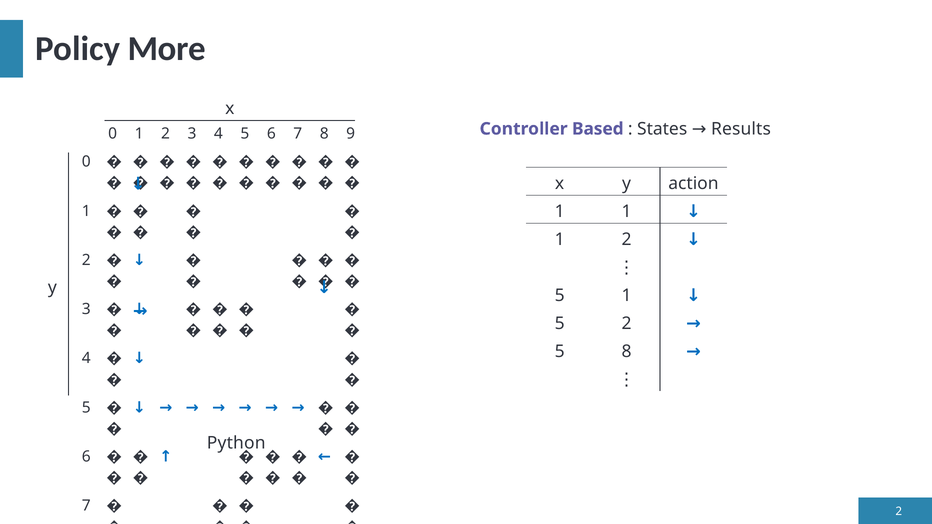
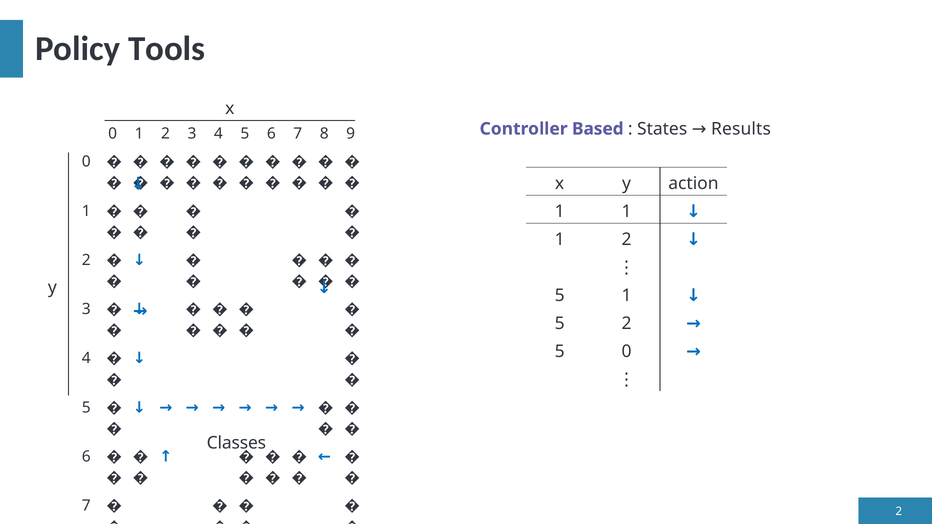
More: More -> Tools (167, 49)
5 8: 8 -> 0 (627, 352)
Python: Python -> Classes (236, 443)
